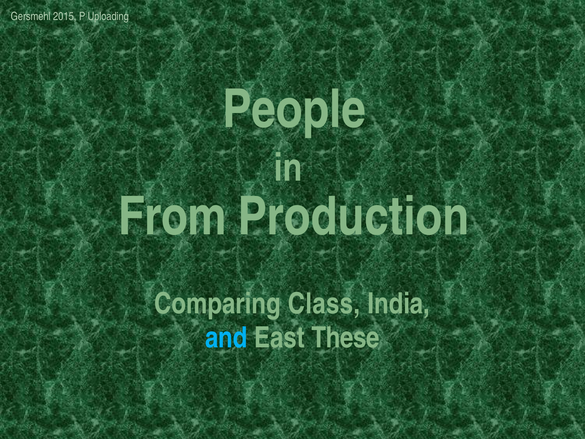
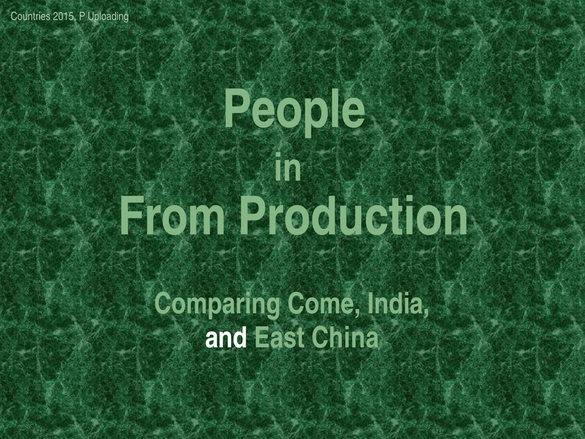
Gersmehl: Gersmehl -> Countries (31, 16)
Class: Class -> Come (324, 304)
and colour: light blue -> white (226, 338)
These: These -> China (345, 338)
